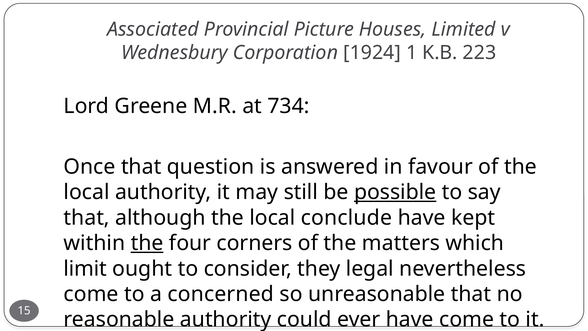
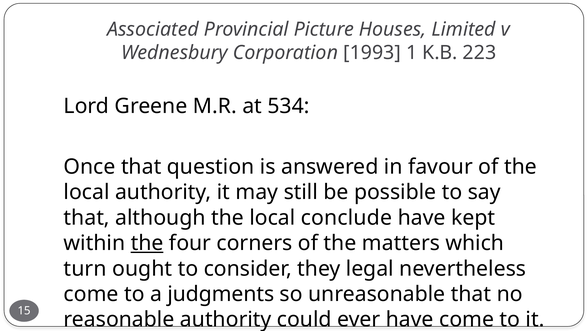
1924: 1924 -> 1993 (372, 53)
734: 734 -> 534 (289, 106)
possible underline: present -> none (395, 192)
limit: limit -> turn (85, 268)
concerned: concerned -> judgments (221, 294)
